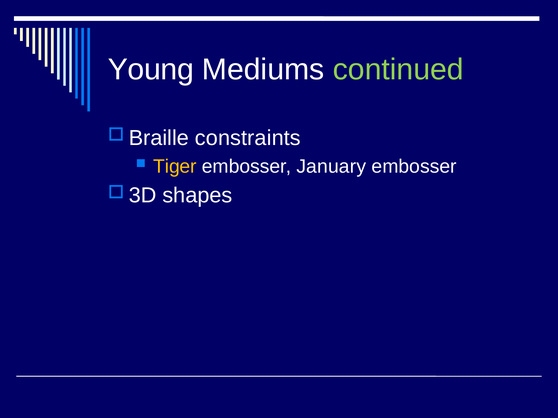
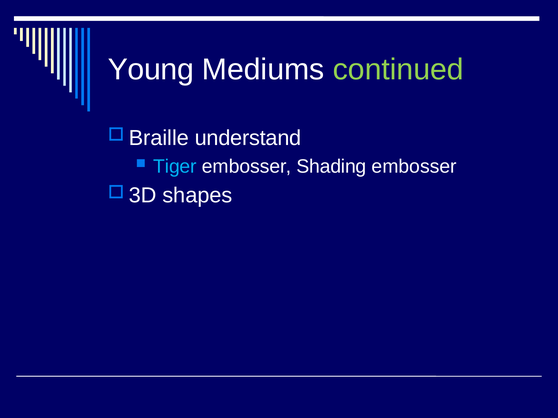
constraints: constraints -> understand (248, 138)
Tiger colour: yellow -> light blue (175, 167)
January: January -> Shading (331, 167)
